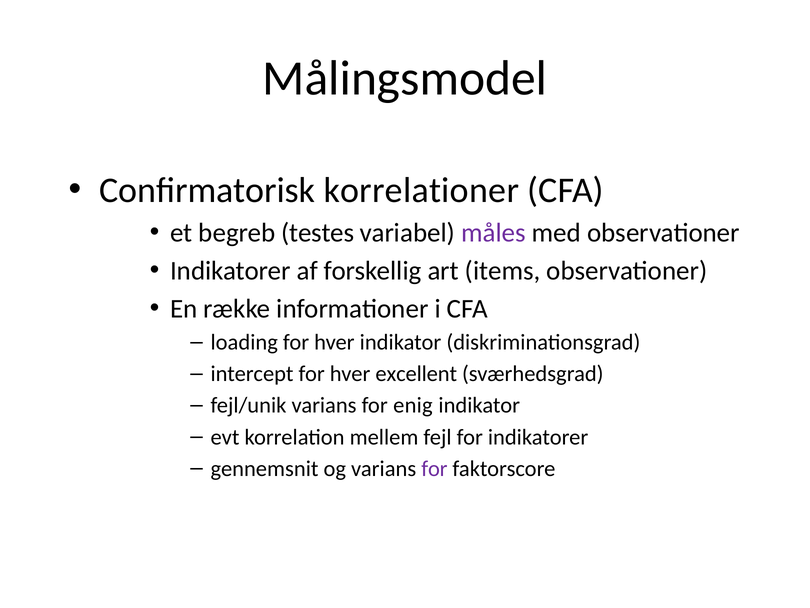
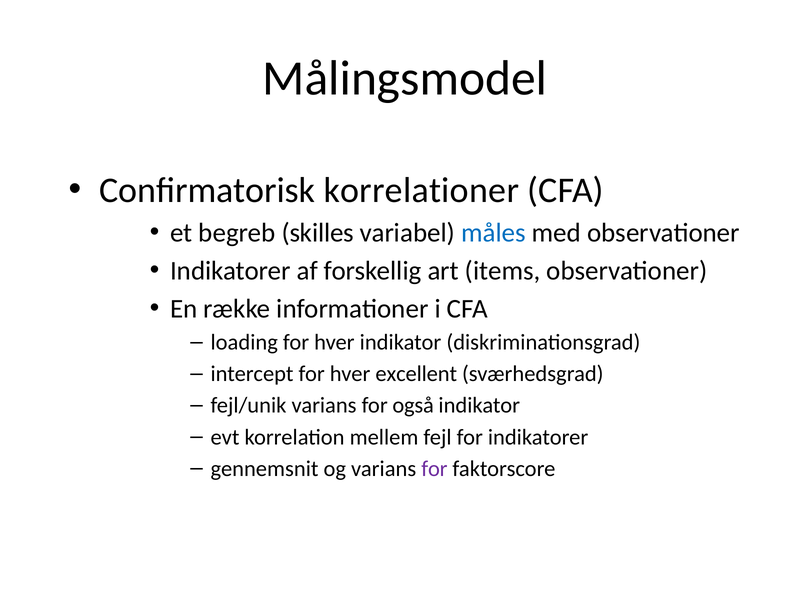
testes: testes -> skilles (318, 233)
måles colour: purple -> blue (493, 233)
enig: enig -> også (413, 405)
